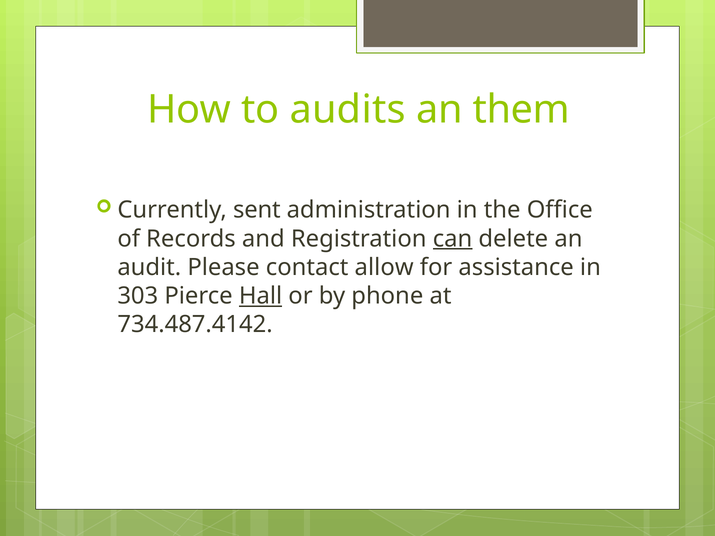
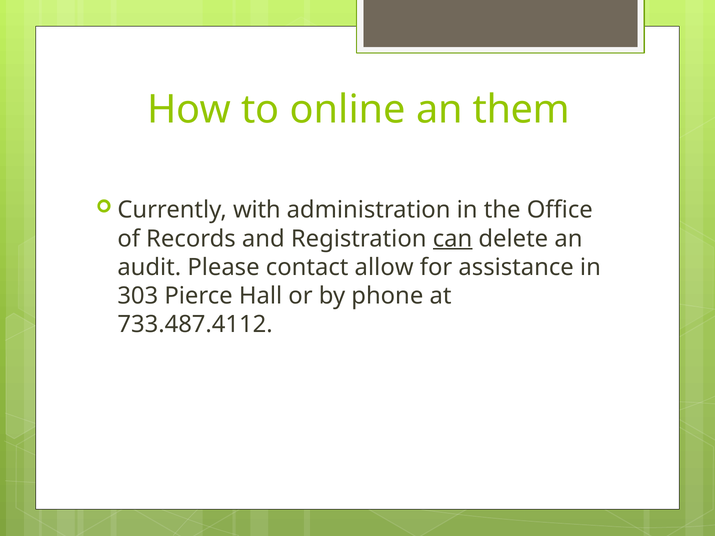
audits: audits -> online (348, 110)
sent: sent -> with (257, 210)
Hall underline: present -> none (261, 296)
734.487.4142: 734.487.4142 -> 733.487.4112 (195, 325)
